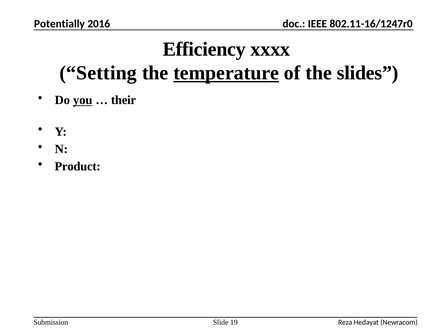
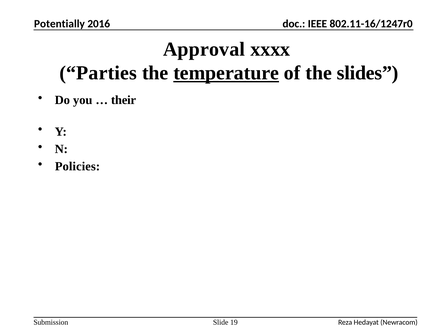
Efficiency: Efficiency -> Approval (204, 49)
Setting: Setting -> Parties (98, 73)
you underline: present -> none (83, 100)
Product: Product -> Policies (78, 166)
